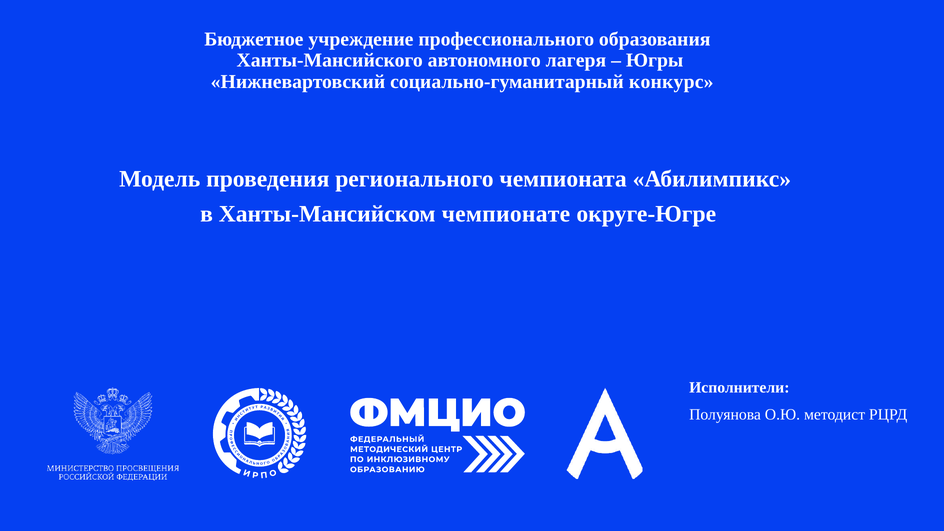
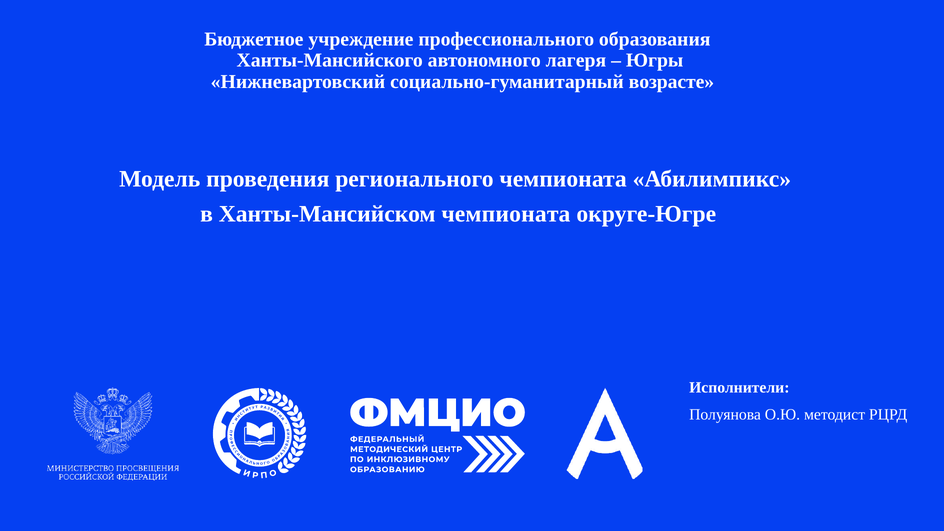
конкурс: конкурс -> возрасте (671, 82)
Ханты-Мансийском чемпионате: чемпионате -> чемпионата (506, 214)
